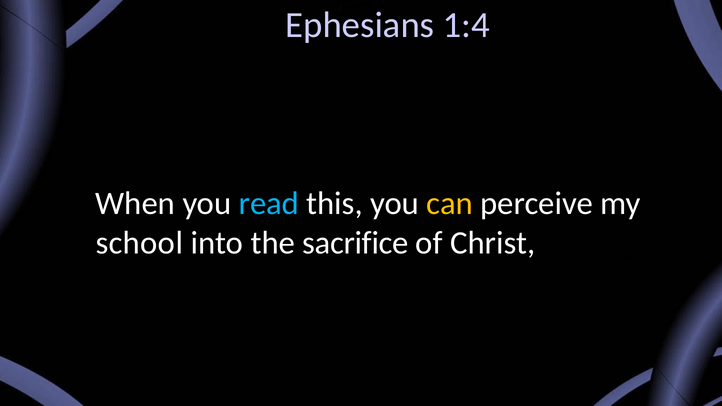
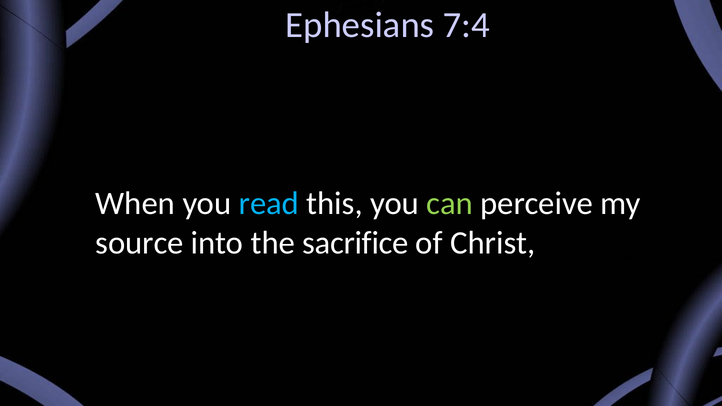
1:4: 1:4 -> 7:4 (466, 25)
can colour: yellow -> light green (450, 204)
school: school -> source (140, 243)
